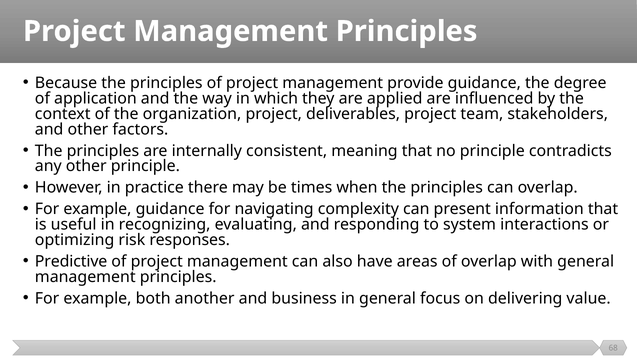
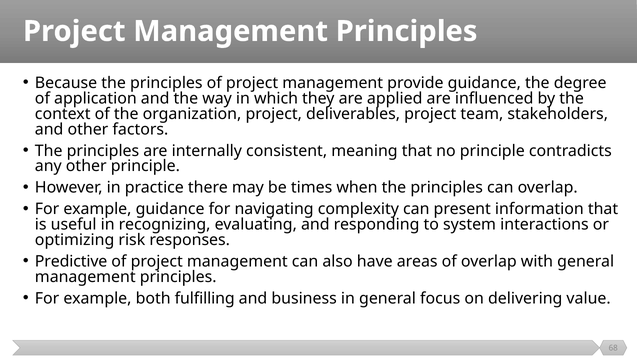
another: another -> fulfilling (205, 299)
